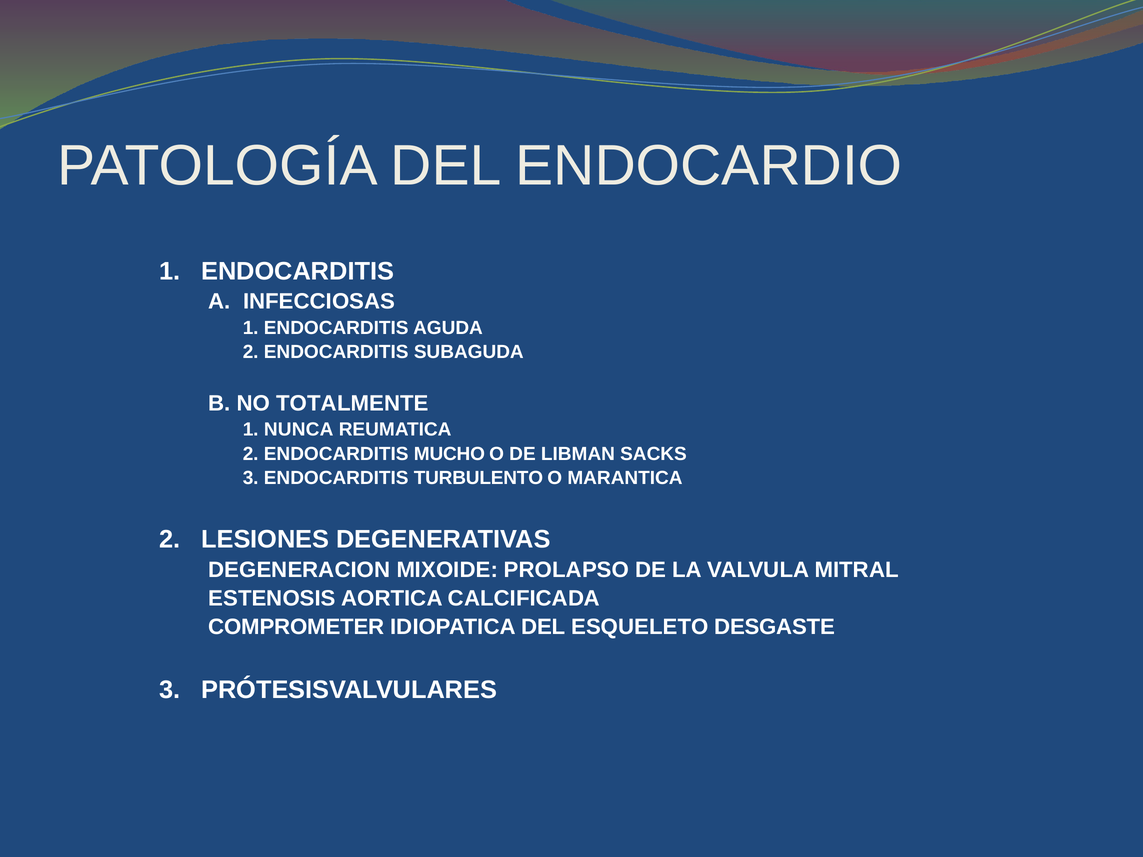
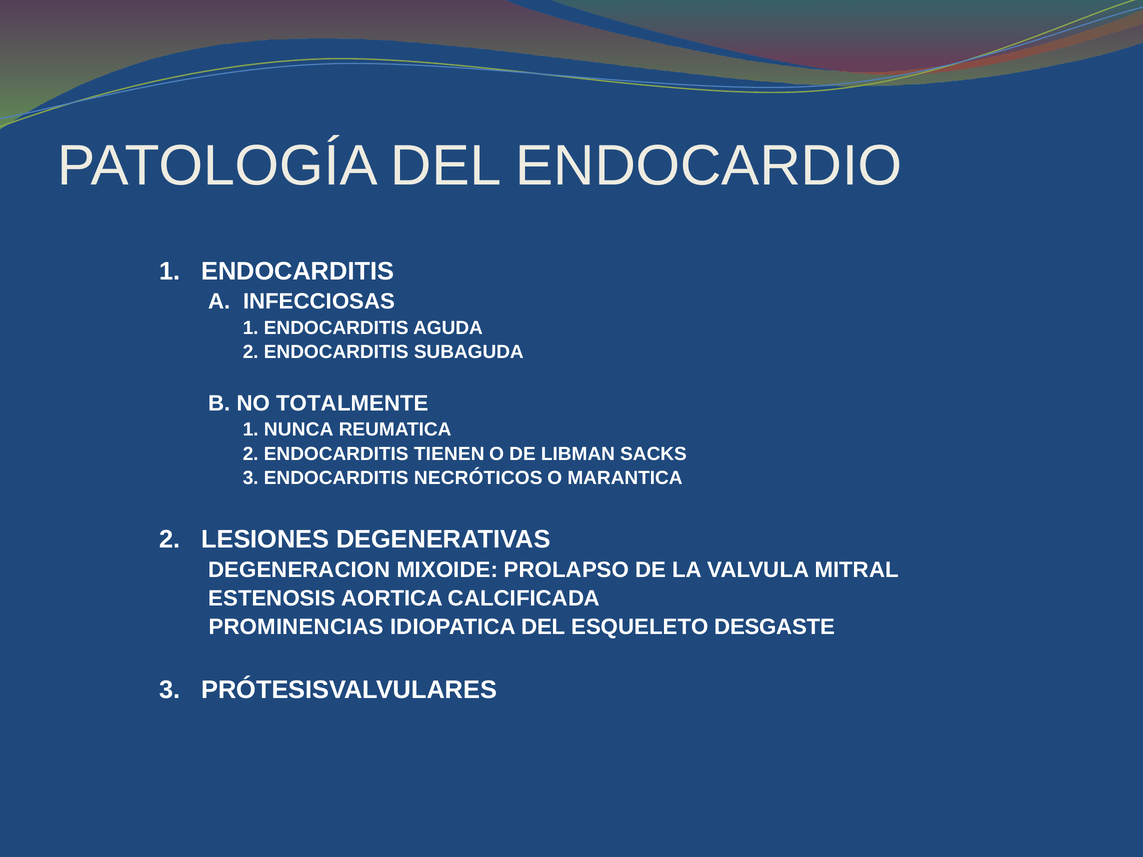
MUCHO: MUCHO -> TIENEN (449, 454)
TURBULENTO: TURBULENTO -> NECRÓTICOS (478, 478)
COMPROMETER: COMPROMETER -> PROMINENCIAS (296, 627)
